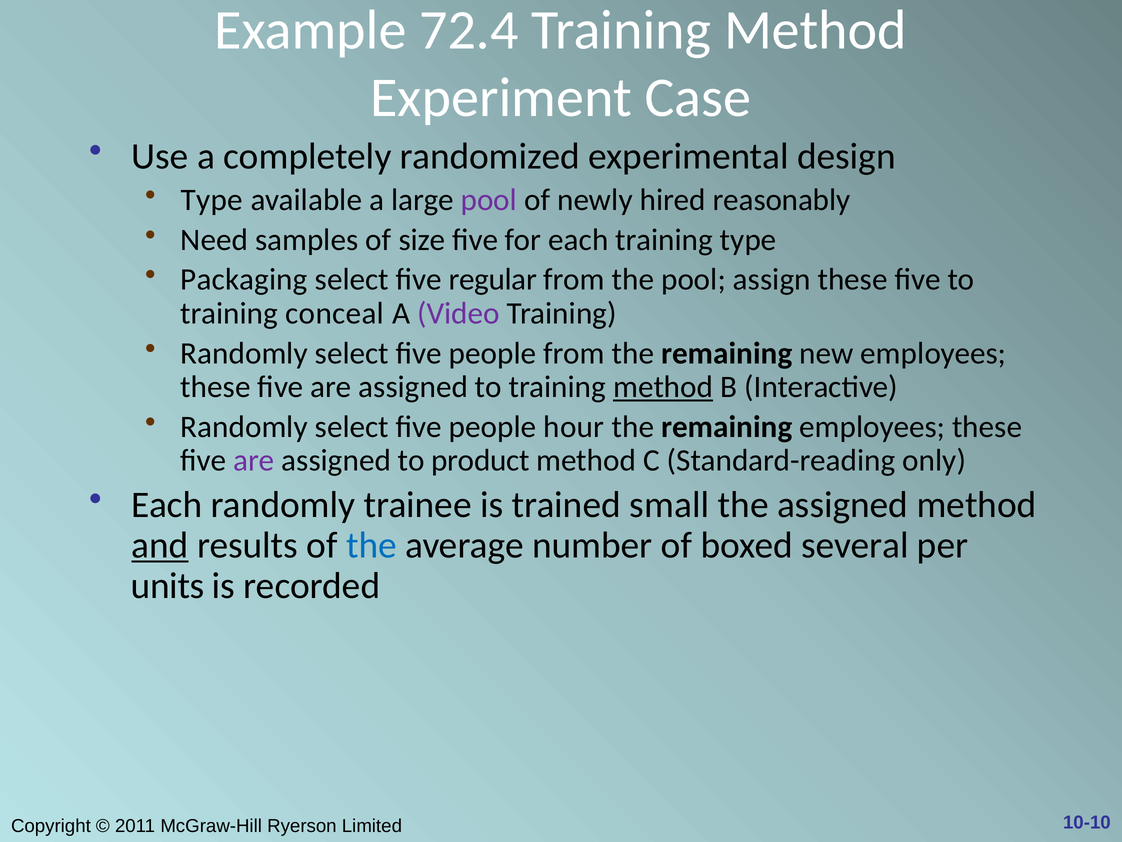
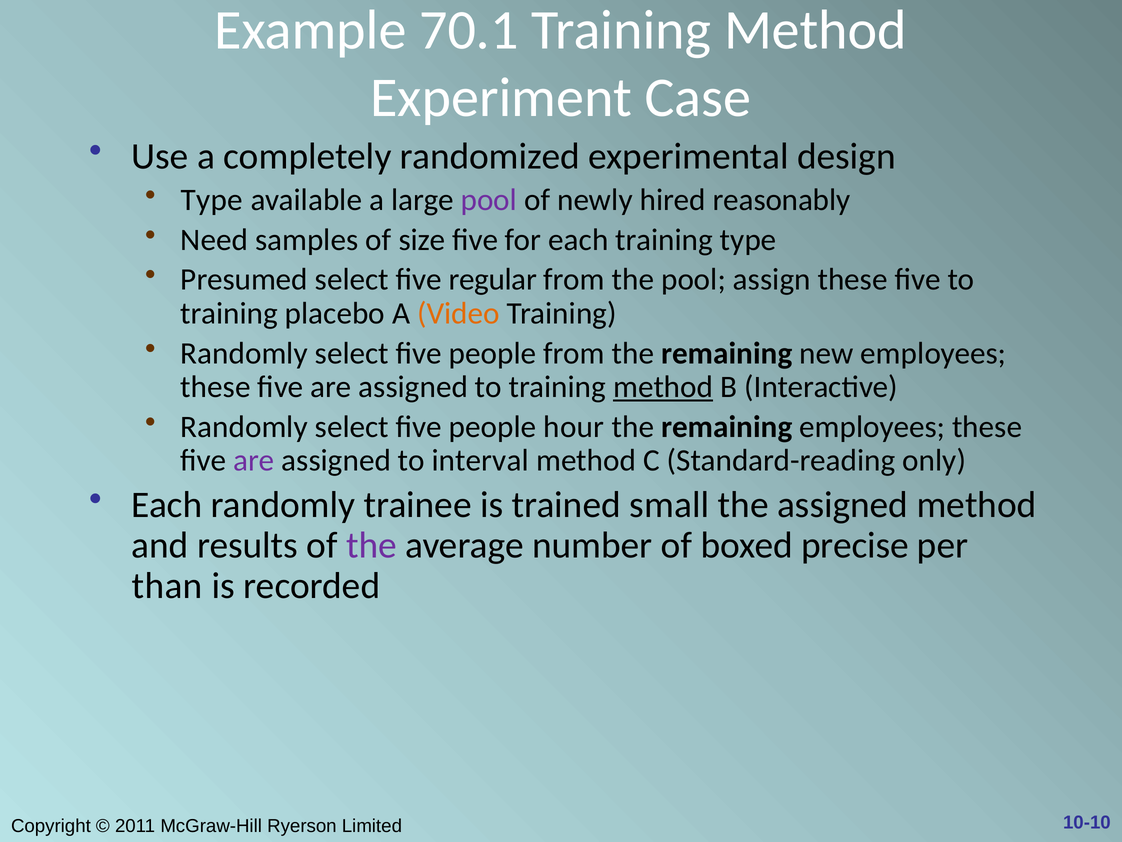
72.4: 72.4 -> 70.1 (469, 30)
Packaging: Packaging -> Presumed (244, 280)
conceal: conceal -> placebo (335, 313)
Video colour: purple -> orange (458, 313)
product: product -> interval (480, 460)
and underline: present -> none (160, 545)
the colour: blue -> purple (371, 545)
several: several -> precise (855, 545)
units: units -> than (167, 585)
